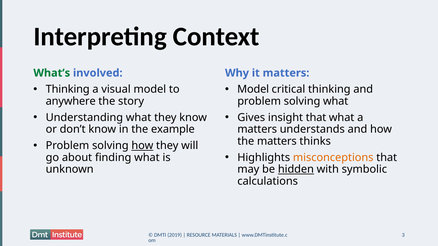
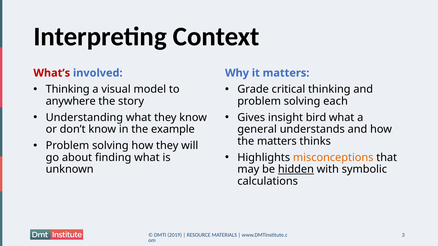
What’s colour: green -> red (52, 73)
Model: Model -> Grade (253, 89)
solving what: what -> each (336, 101)
insight that: that -> bird (316, 118)
matters: matters -> general (257, 129)
how underline: present -> none (142, 146)
